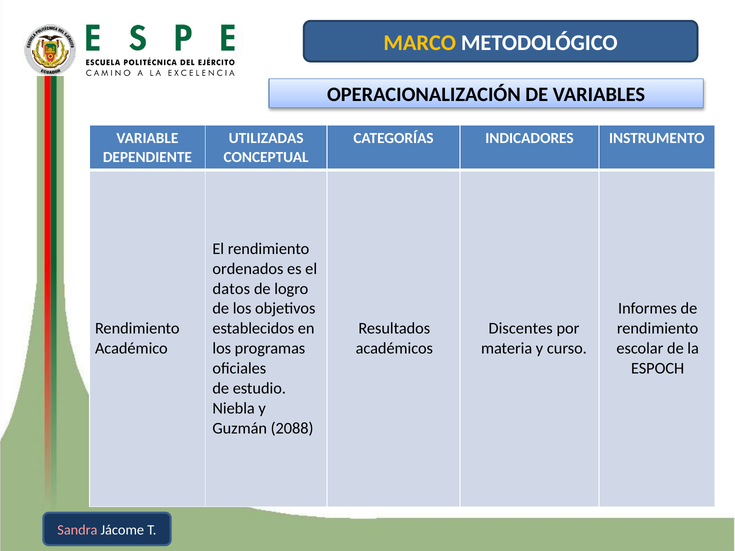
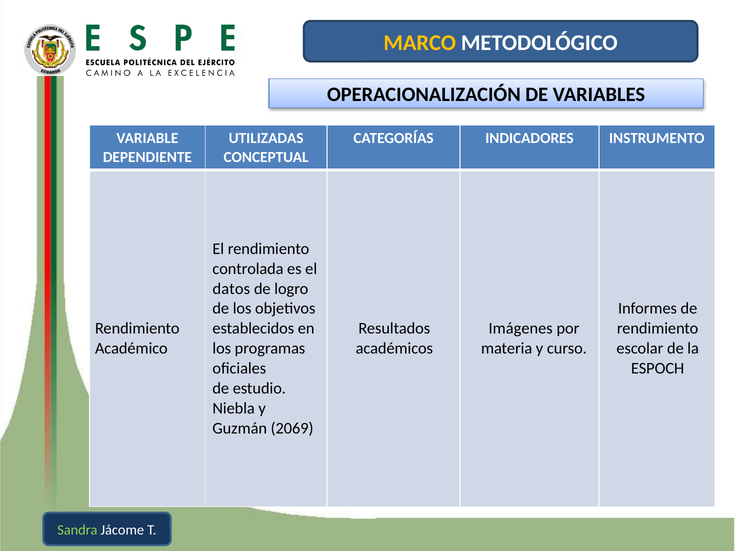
ordenados: ordenados -> controlada (248, 269)
Discentes: Discentes -> Imágenes (521, 329)
2088: 2088 -> 2069 (292, 429)
Sandra colour: pink -> light green (77, 530)
